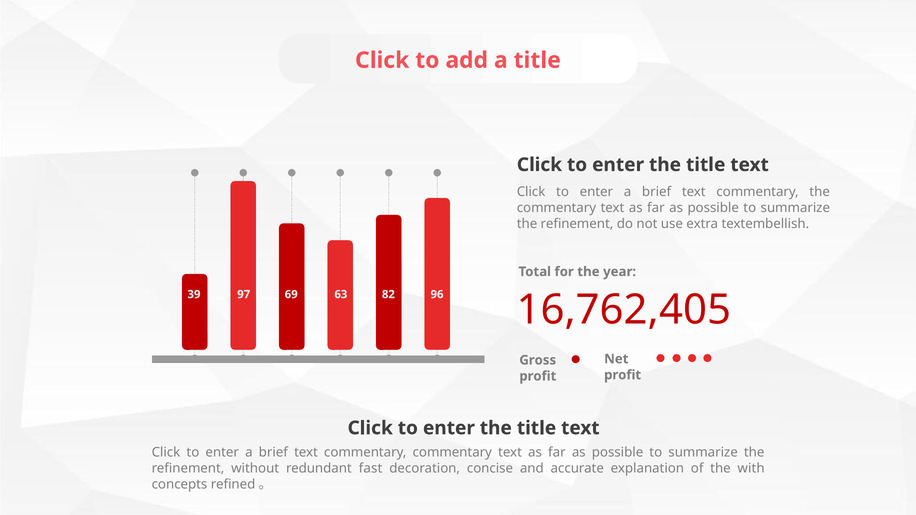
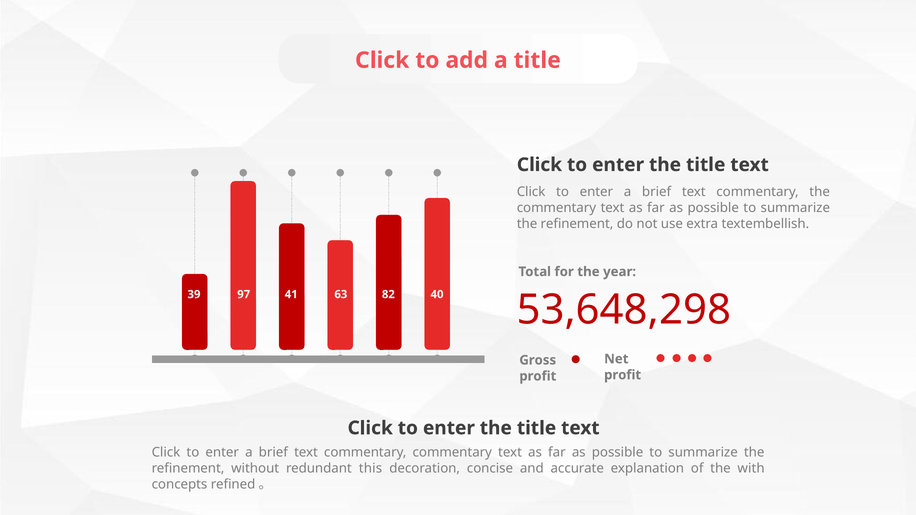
69: 69 -> 41 (291, 295)
96: 96 -> 40 (437, 295)
16,762,405: 16,762,405 -> 53,648,298 (624, 310)
fast: fast -> this (371, 468)
